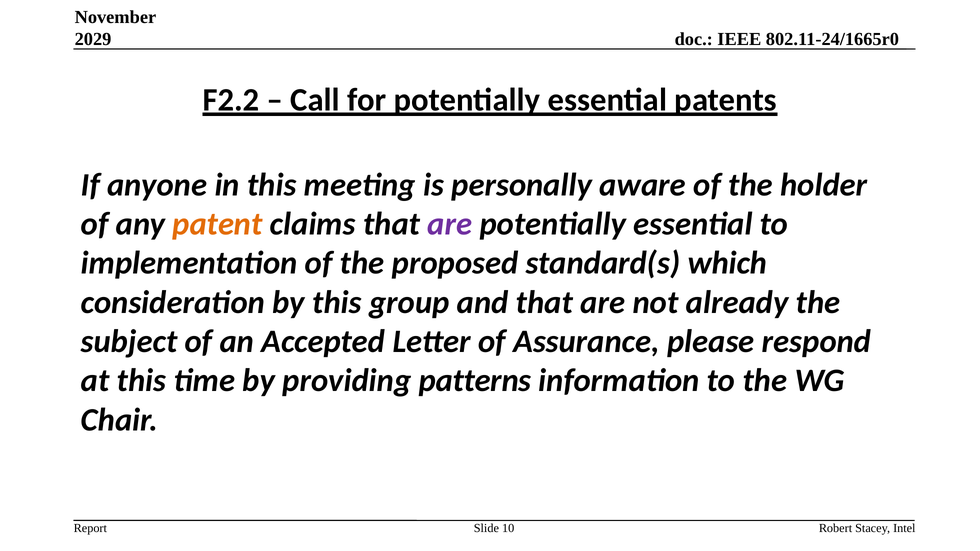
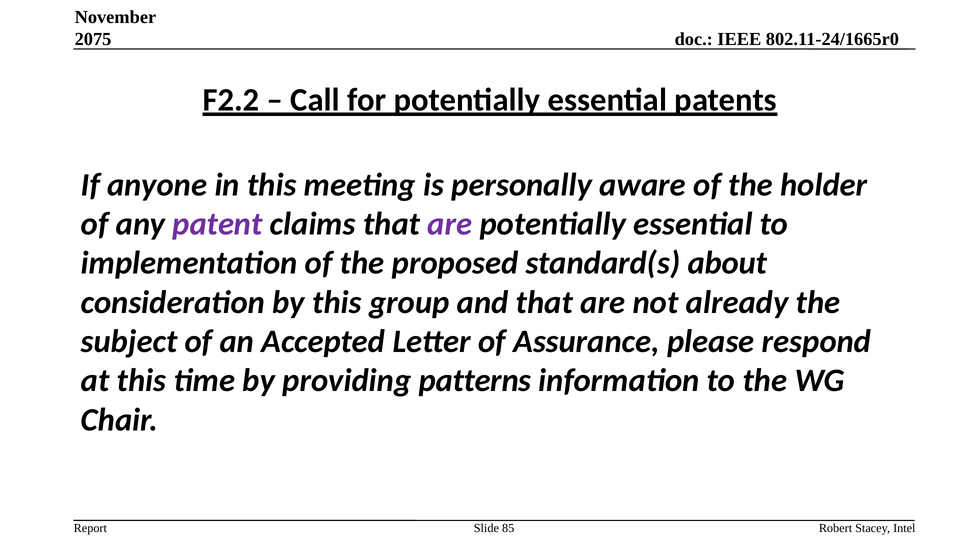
2029: 2029 -> 2075 (93, 39)
patent colour: orange -> purple (217, 224)
which: which -> about (727, 263)
10: 10 -> 85 (508, 529)
